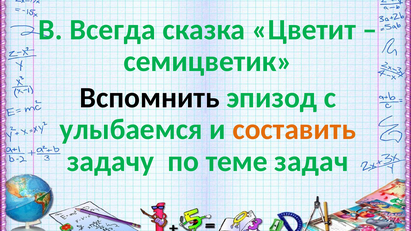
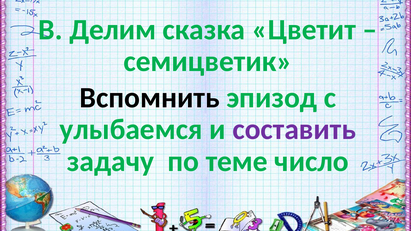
Всегда: Всегда -> Делим (113, 30)
составить colour: orange -> purple (294, 130)
задач: задач -> число (312, 162)
